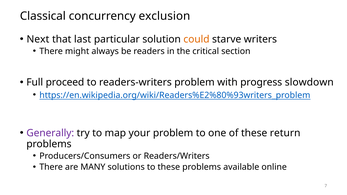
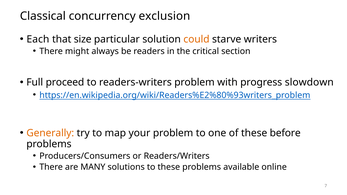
Next: Next -> Each (38, 39)
last: last -> size (83, 39)
Generally colour: purple -> orange (50, 133)
return: return -> before (285, 133)
